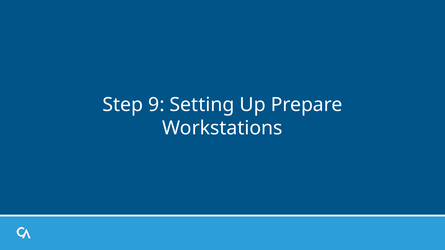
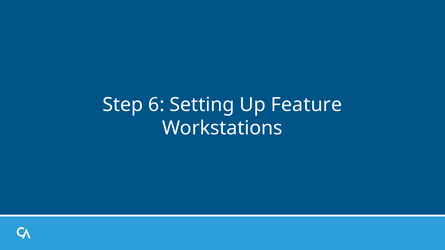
9: 9 -> 6 (156, 105)
Prepare: Prepare -> Feature (306, 105)
